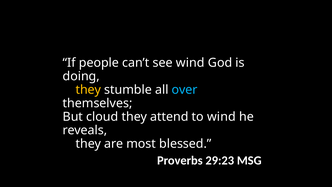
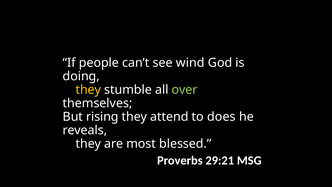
over colour: light blue -> light green (185, 90)
cloud: cloud -> rising (102, 117)
to wind: wind -> does (221, 117)
29:23: 29:23 -> 29:21 (220, 160)
